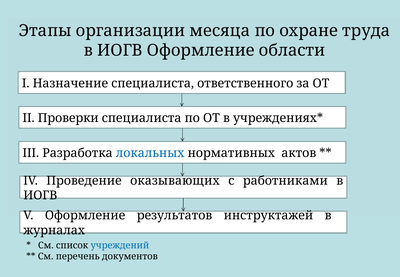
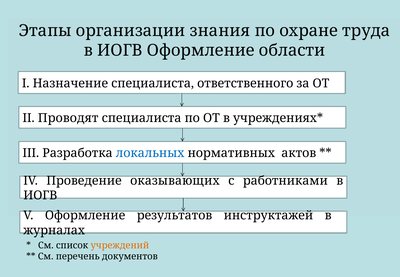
месяца: месяца -> знания (220, 31)
Проверки: Проверки -> Проводят (68, 118)
учреждений colour: blue -> orange (120, 245)
